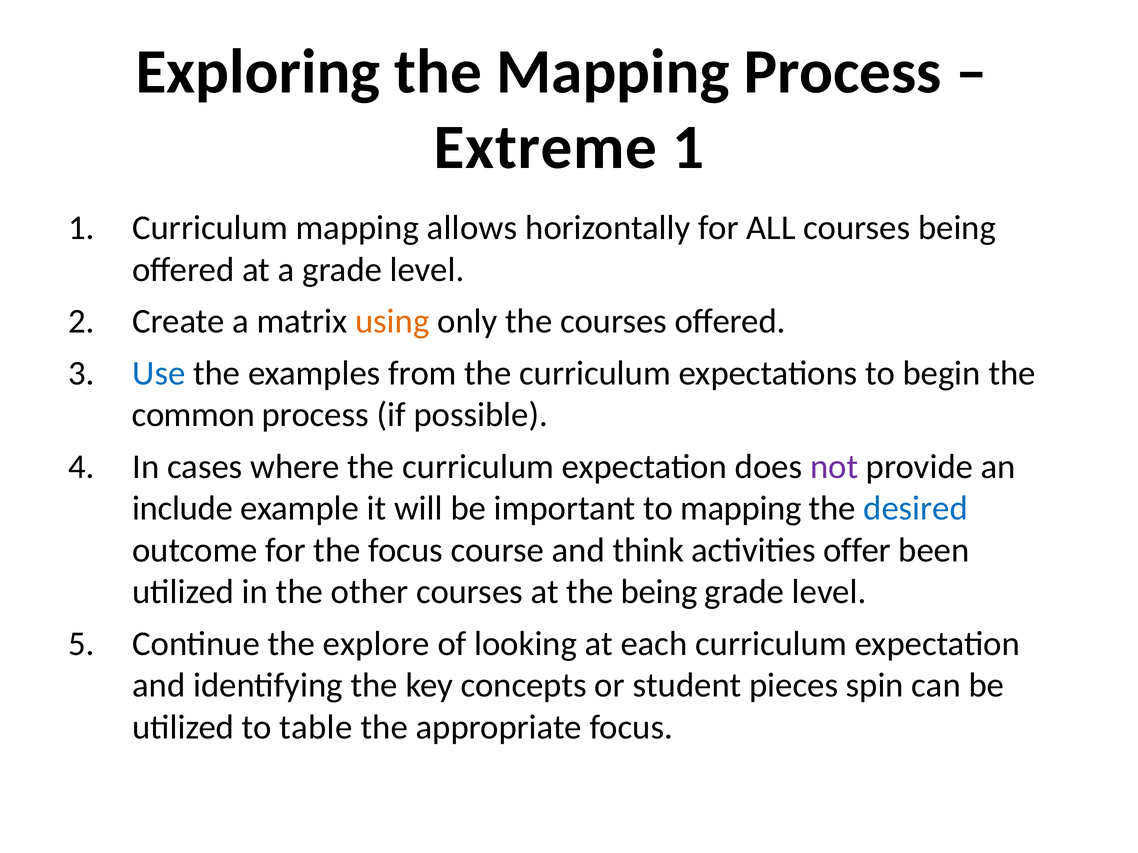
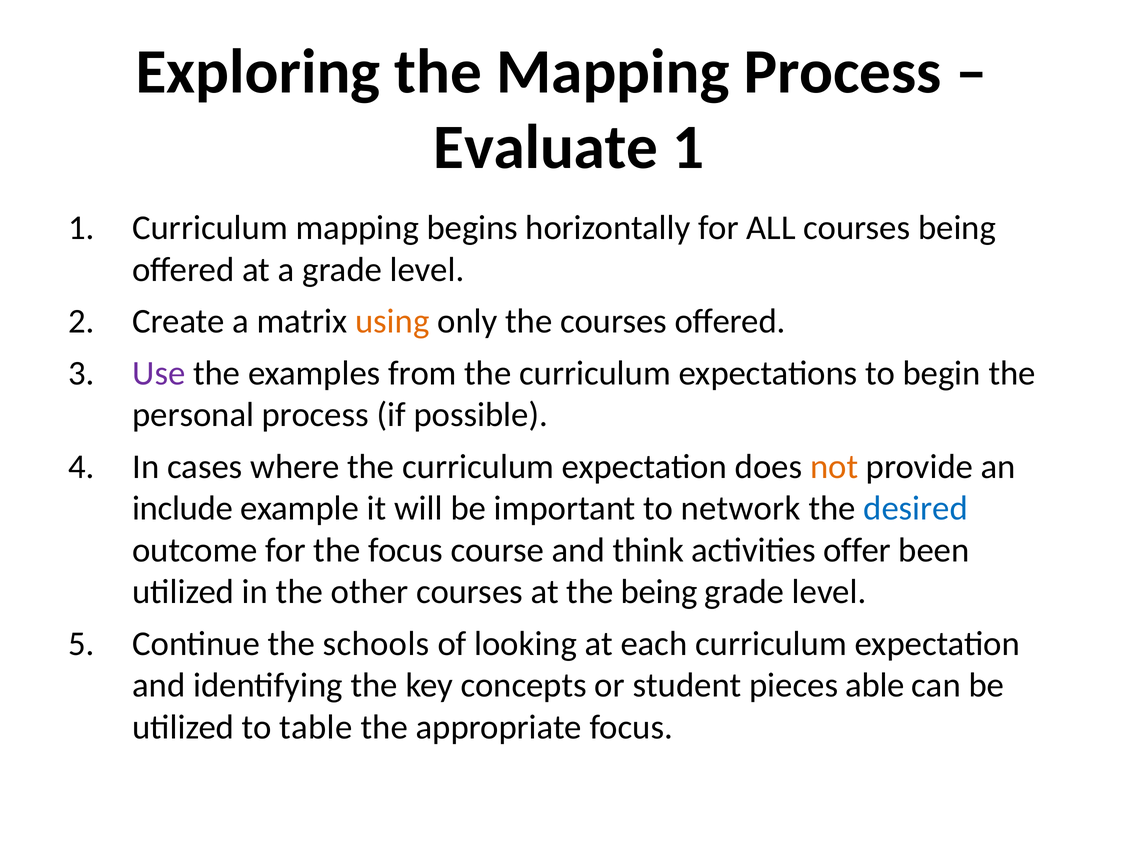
Extreme: Extreme -> Evaluate (546, 148)
allows: allows -> begins (472, 228)
Use colour: blue -> purple (159, 374)
common: common -> personal (193, 415)
not colour: purple -> orange (834, 467)
to mapping: mapping -> network (741, 509)
explore: explore -> schools (376, 644)
spin: spin -> able (875, 686)
